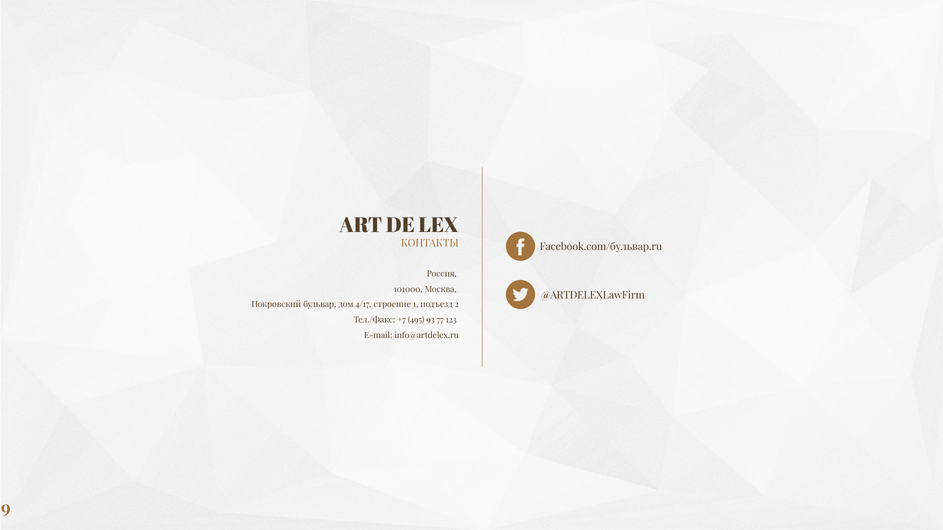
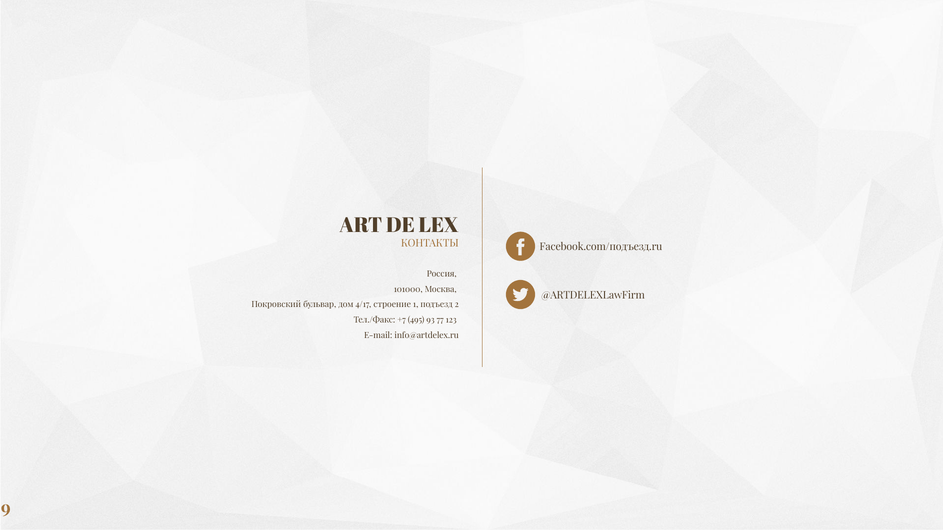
Facebook.com/бульвар.ru: Facebook.com/бульвар.ru -> Facebook.com/подъезд.ru (601, 247)
